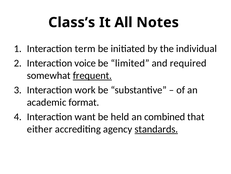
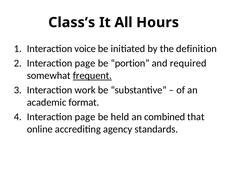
Notes: Notes -> Hours (158, 22)
term: term -> voice (85, 48)
individual: individual -> definition (197, 48)
voice: voice -> page (85, 63)
limited: limited -> portion (130, 63)
want: want -> page (85, 116)
either: either -> online (40, 129)
standards underline: present -> none (156, 129)
